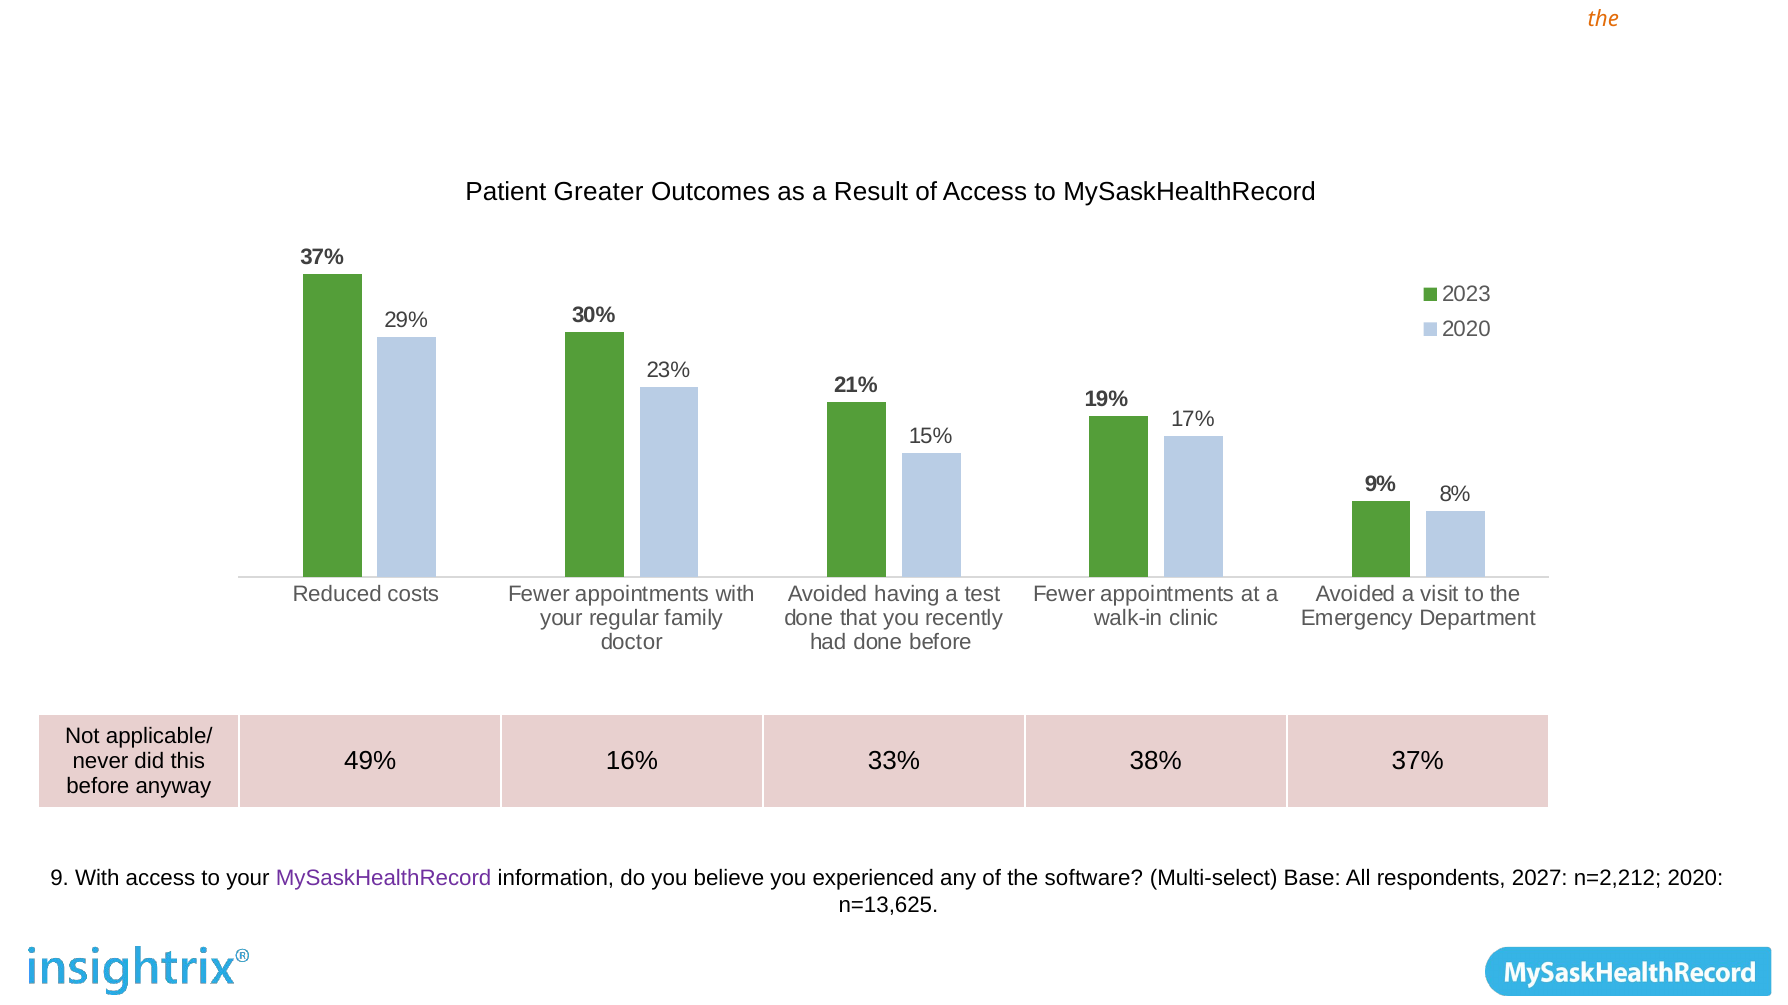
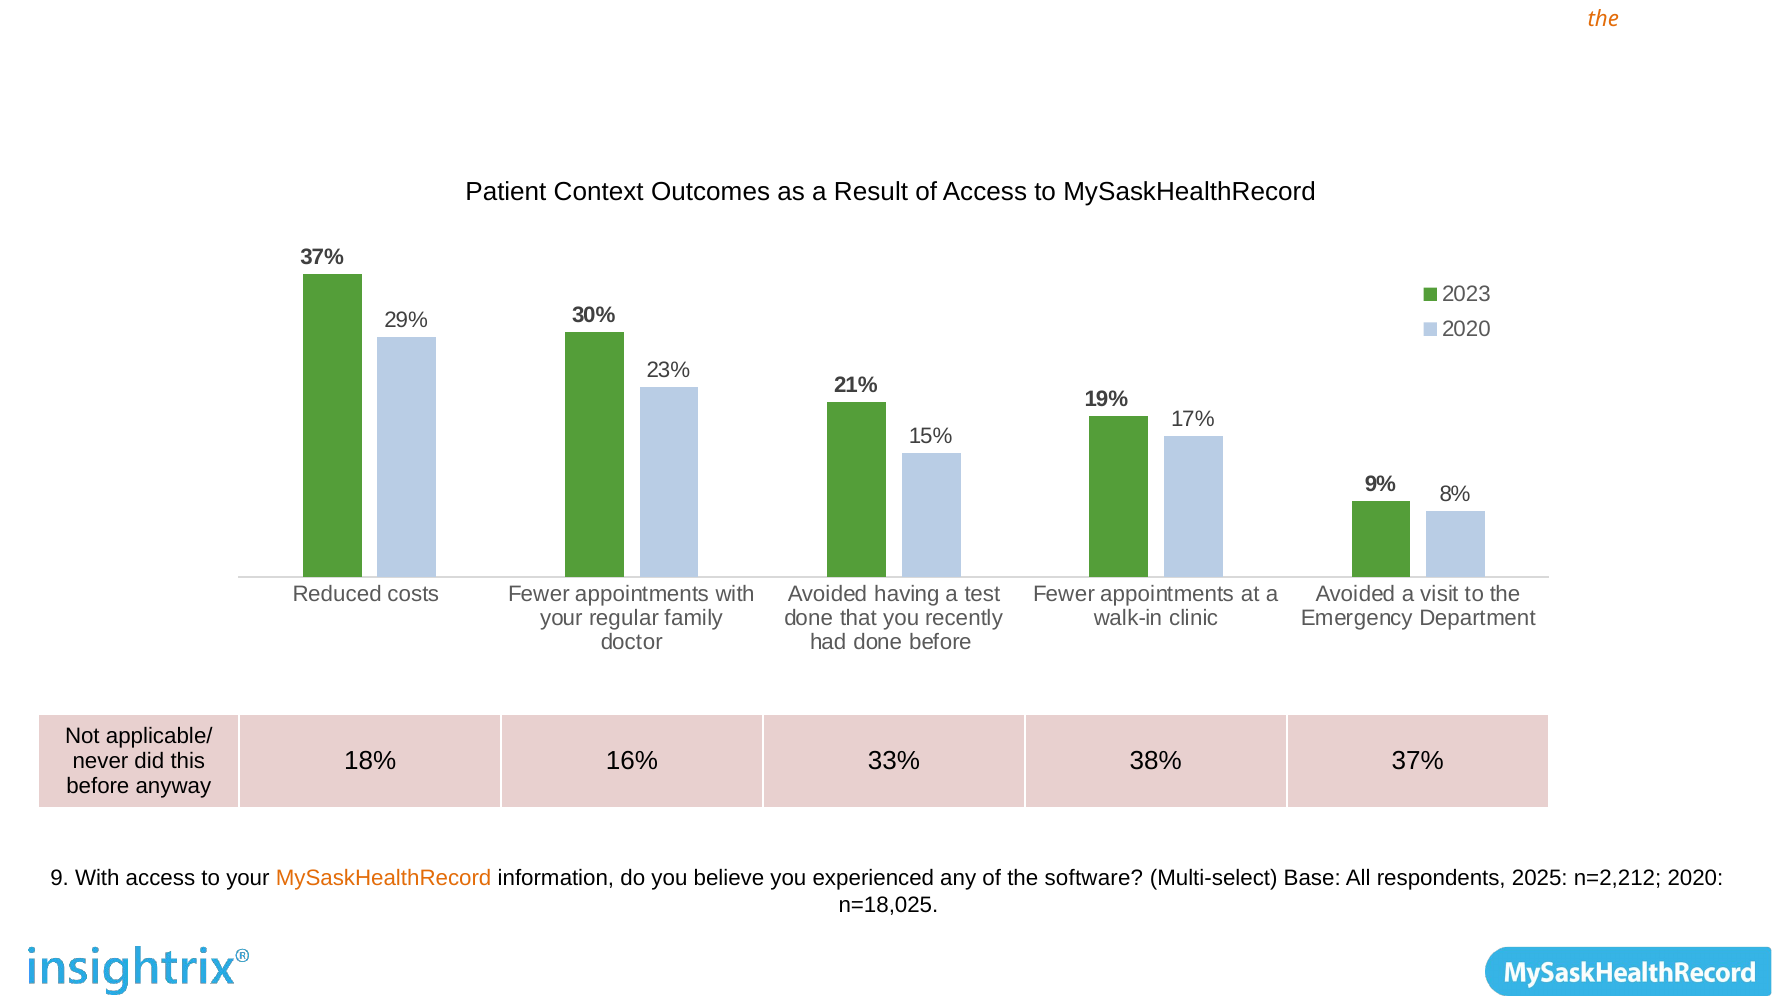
Greater: Greater -> Context (599, 192)
49%: 49% -> 18% (370, 762)
MySaskHealthRecord colour: purple -> orange (384, 879)
2027: 2027 -> 2025 (1540, 879)
n=13,625: n=13,625 -> n=18,025 (888, 906)
